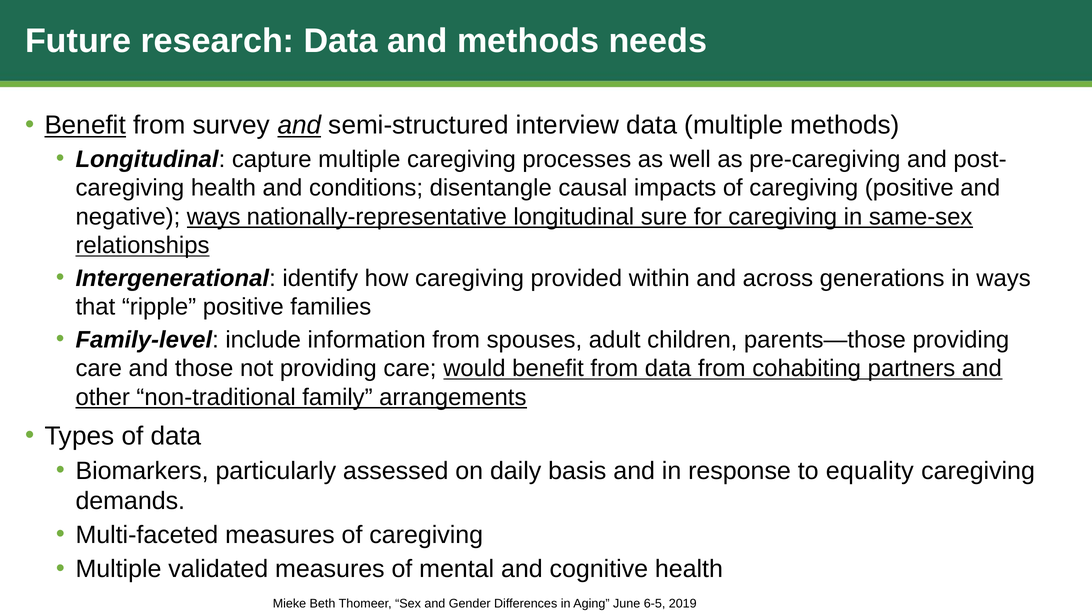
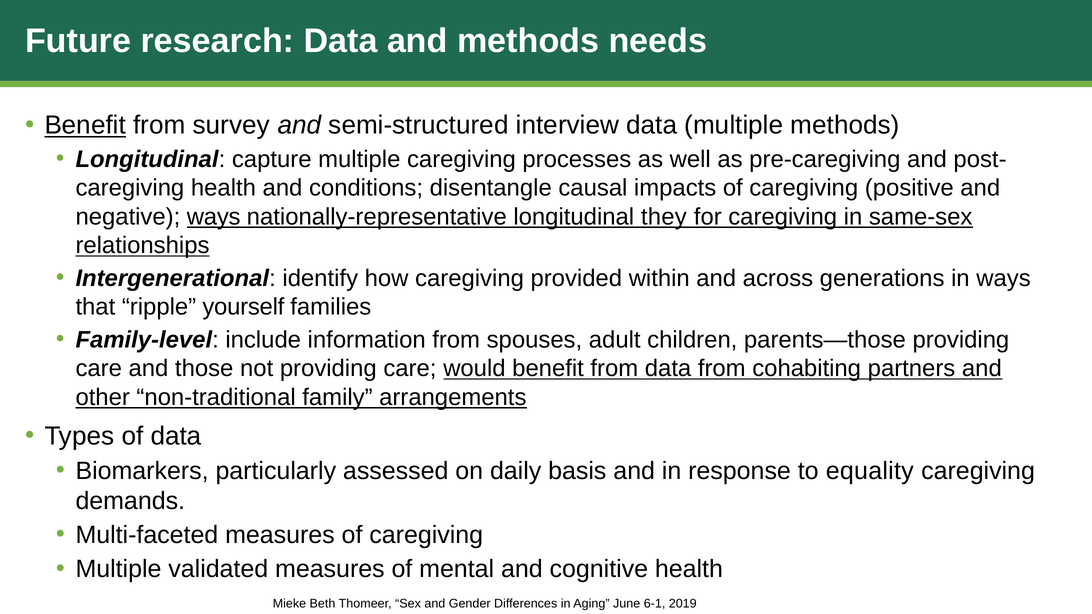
and underline: present -> none (299, 125)
sure: sure -> they (664, 217)
ripple positive: positive -> yourself (243, 307)
6-5: 6-5 -> 6-1 (655, 604)
